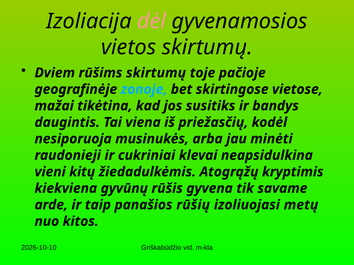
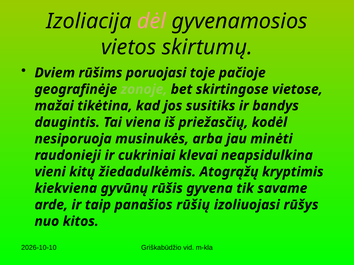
rūšims skirtumų: skirtumų -> poruojasi (156, 73)
zonoje colour: light blue -> light green (144, 89)
metų: metų -> rūšys (301, 205)
